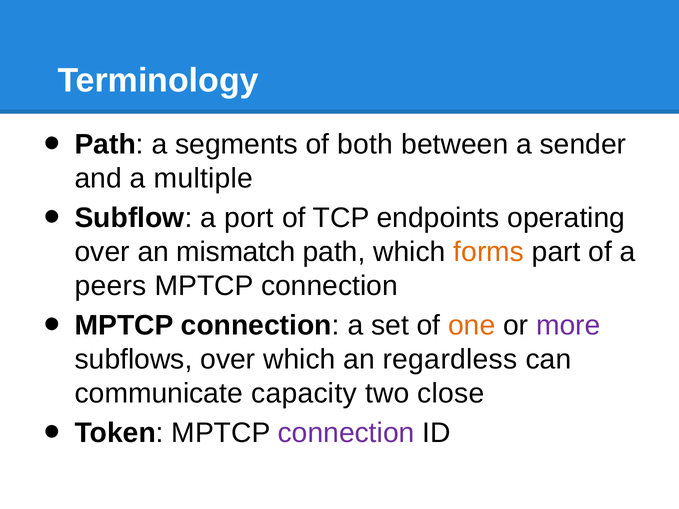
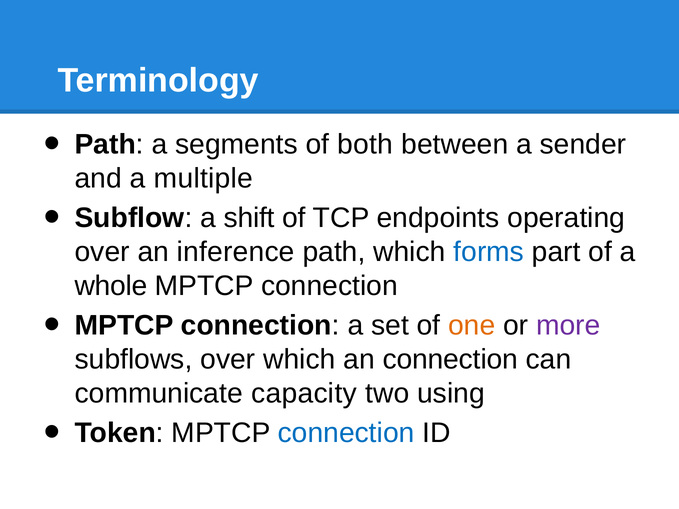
port: port -> shift (249, 218)
mismatch: mismatch -> inference (236, 252)
forms colour: orange -> blue (489, 252)
peers: peers -> whole (111, 286)
an regardless: regardless -> connection (450, 360)
close: close -> using (451, 394)
connection colour: purple -> blue (346, 433)
